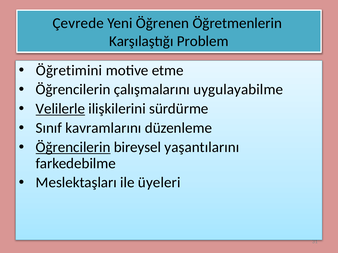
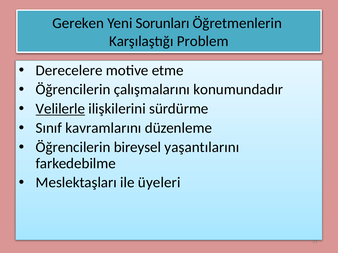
Çevrede: Çevrede -> Gereken (78, 23)
Öğrenen: Öğrenen -> Sorunları (163, 23)
Öğretimini: Öğretimini -> Derecelere (69, 70)
uygulayabilme: uygulayabilme -> konumundadır (238, 90)
Öğrencilerin underline: present -> none (73, 147)
